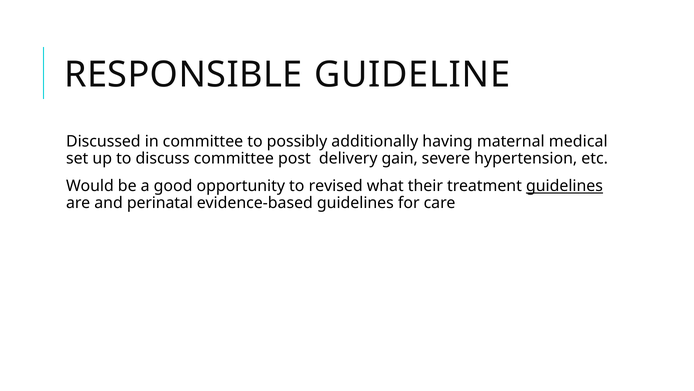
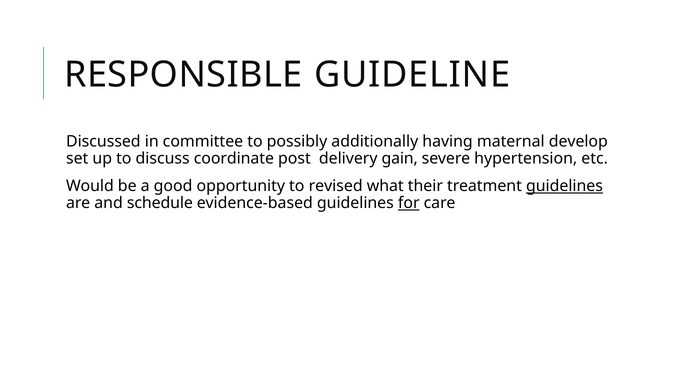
medical: medical -> develop (578, 141)
discuss committee: committee -> coordinate (234, 158)
perinatal: perinatal -> schedule (160, 203)
for underline: none -> present (409, 203)
